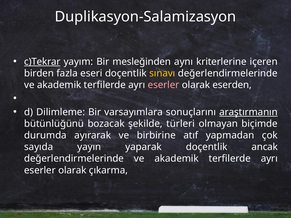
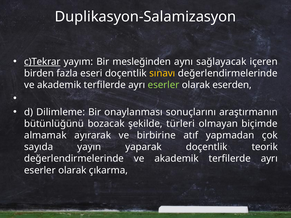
kriterlerine: kriterlerine -> sağlayacak (221, 62)
eserler colour: pink -> light green (164, 85)
varsayımlara: varsayımlara -> onaylanması (134, 112)
araştırmanın underline: present -> none (248, 112)
durumda: durumda -> almamak (45, 135)
ancak: ancak -> teorik (265, 147)
